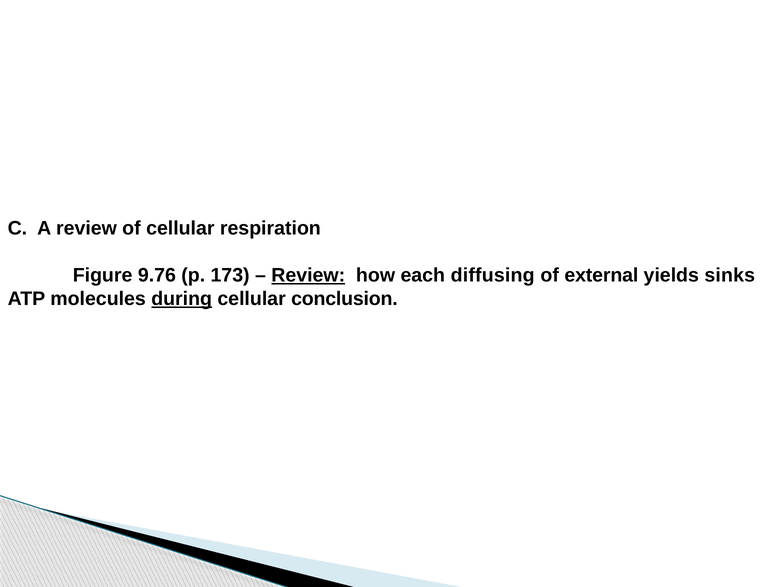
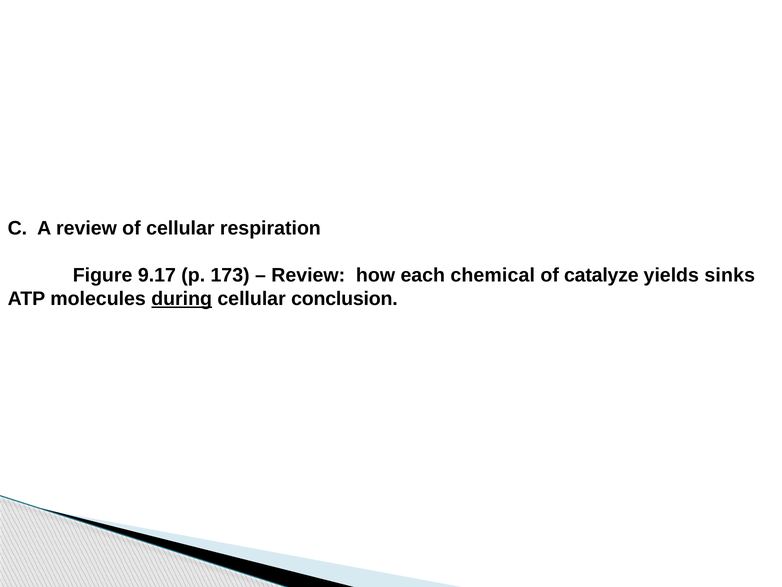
9.76: 9.76 -> 9.17 (157, 275)
Review underline: present -> none (308, 275)
diffusing: diffusing -> chemical (493, 275)
external: external -> catalyze (601, 275)
